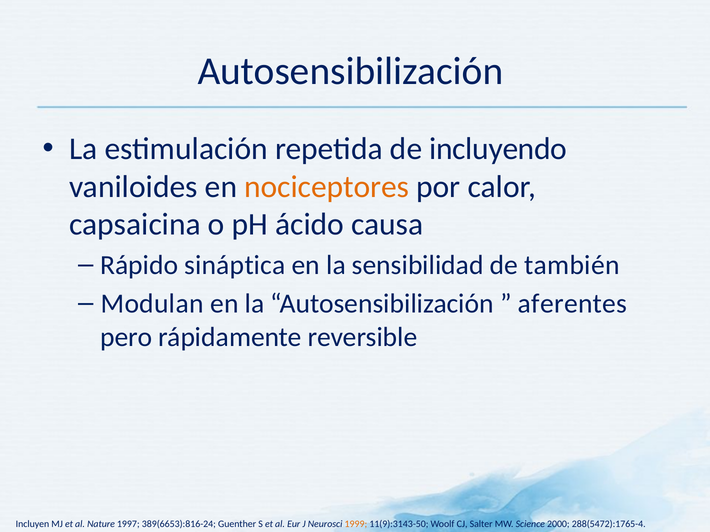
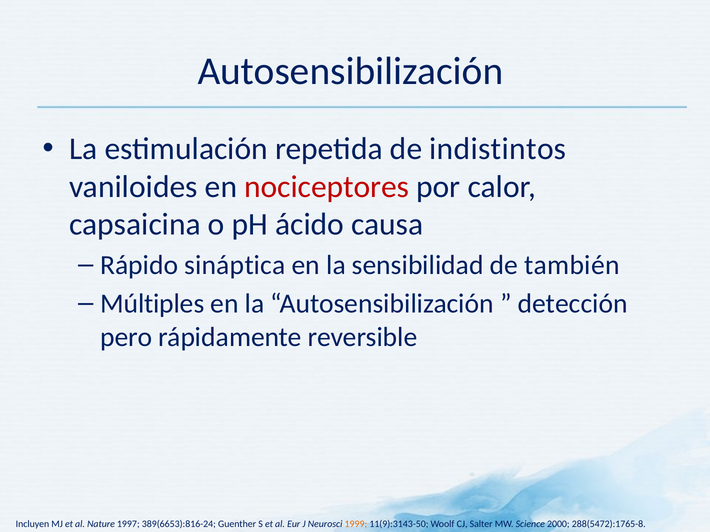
incluyendo: incluyendo -> indistintos (498, 149)
nociceptores colour: orange -> red (327, 187)
Modulan: Modulan -> Múltiples (152, 304)
aferentes: aferentes -> detección (573, 304)
288(5472):1765-4: 288(5472):1765-4 -> 288(5472):1765-8 (609, 525)
